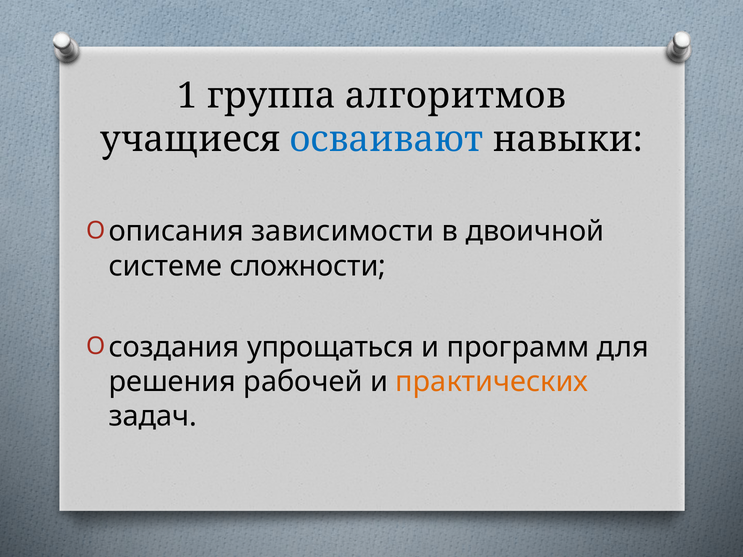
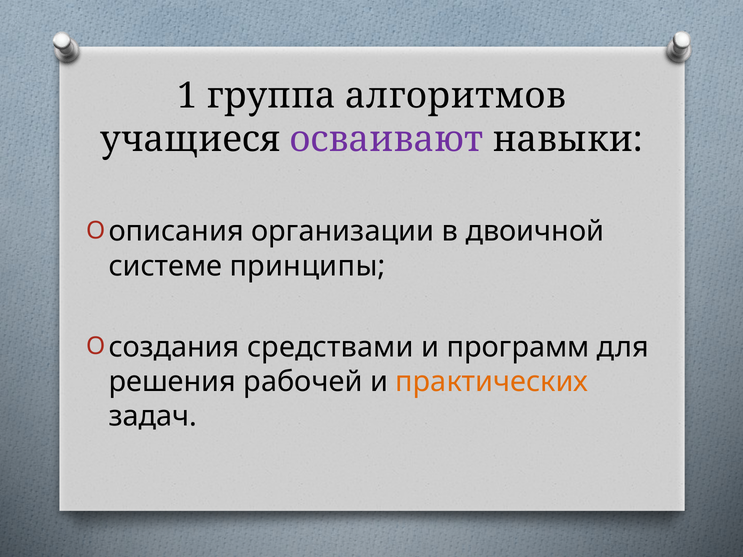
осваивают colour: blue -> purple (387, 139)
зависимости: зависимости -> организации (343, 231)
сложности: сложности -> принципы (308, 266)
упрощаться: упрощаться -> средствами (330, 347)
